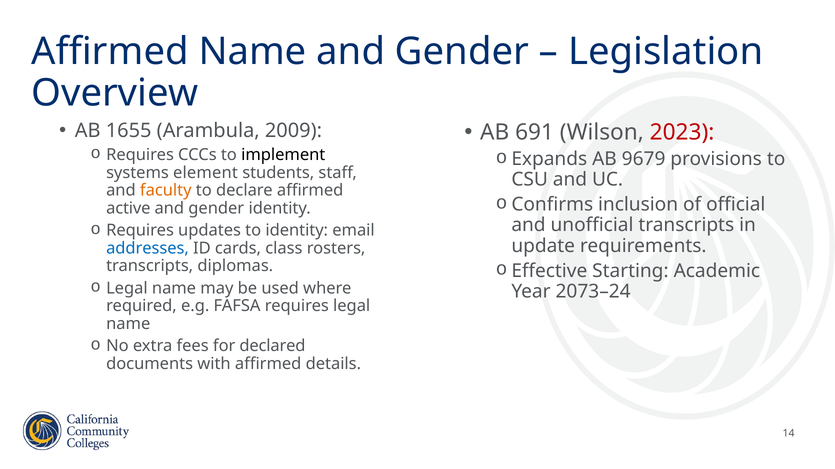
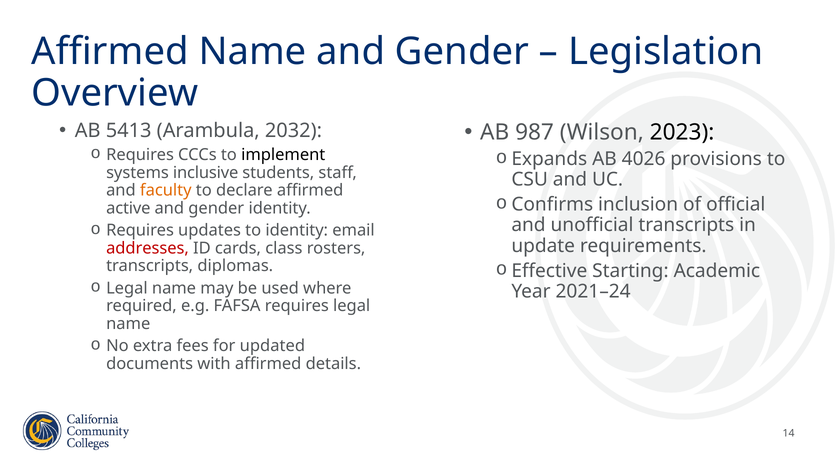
1655: 1655 -> 5413 (129, 131)
2009: 2009 -> 2032 (293, 131)
691: 691 -> 987 (535, 132)
2023 colour: red -> black (682, 132)
9679: 9679 -> 4026 (644, 159)
element: element -> inclusive (206, 173)
addresses colour: blue -> red (148, 249)
2073–24: 2073–24 -> 2021–24 (593, 292)
declared: declared -> updated (272, 347)
